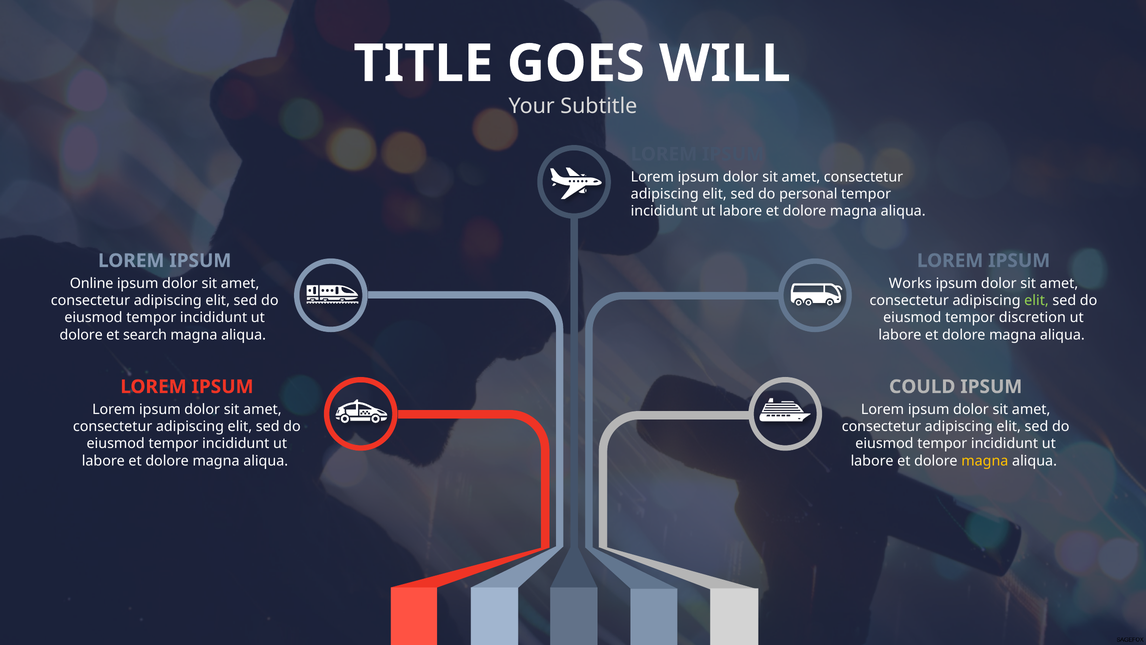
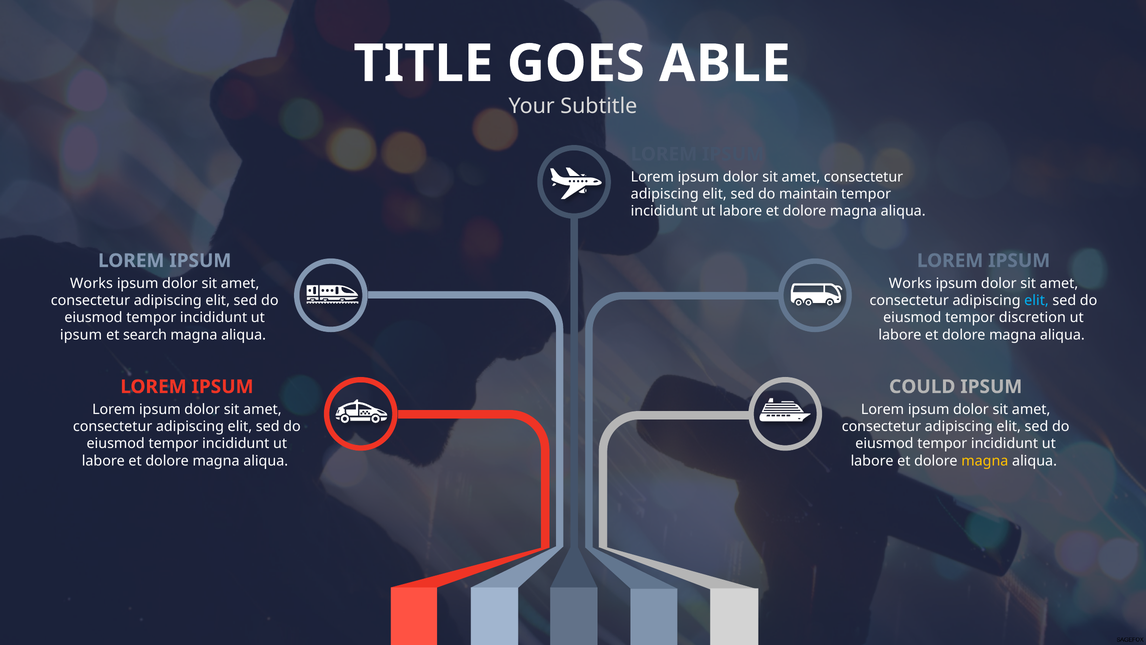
WILL: WILL -> ABLE (725, 64)
personal: personal -> maintain (808, 194)
Online: Online -> Works (91, 283)
elit colour: light green -> light blue (1037, 300)
dolore: dolore -> ipsum (81, 335)
